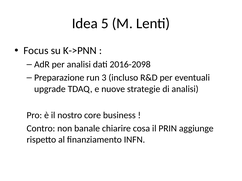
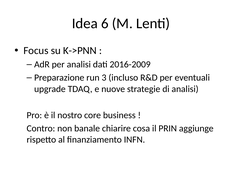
5: 5 -> 6 (105, 23)
2016-2098: 2016-2098 -> 2016-2009 (130, 65)
